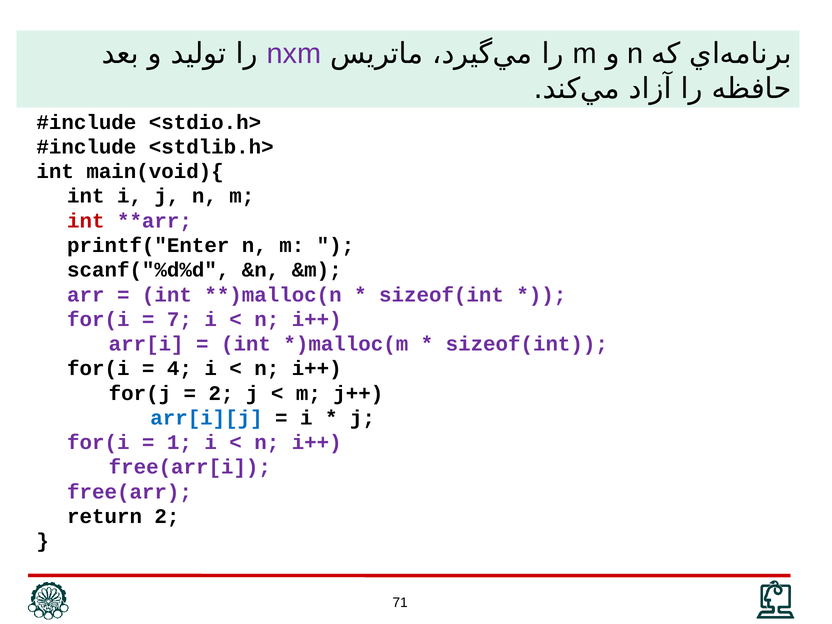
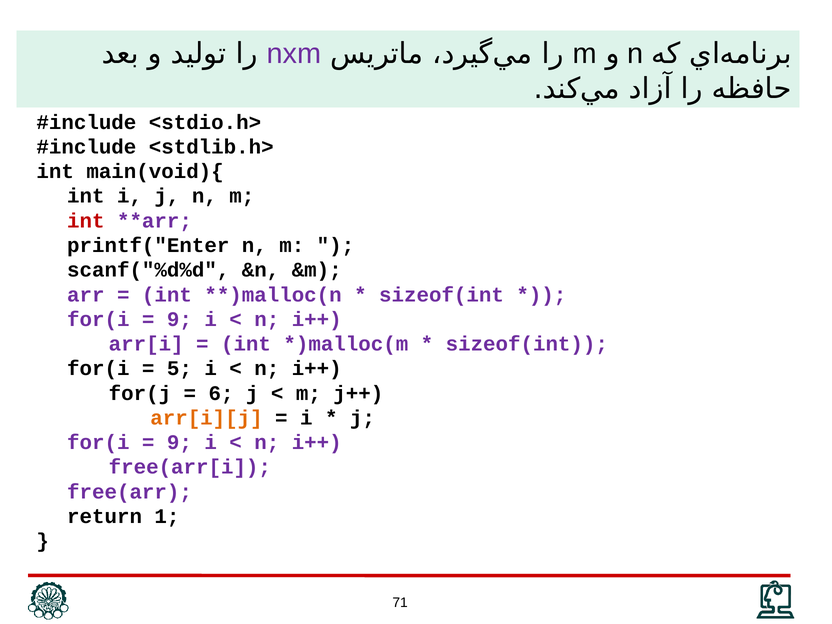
7: 7 -> 9 (179, 319)
4: 4 -> 5 (179, 369)
2: 2 -> 6 (221, 393)
arr[i][j colour: blue -> orange (206, 418)
1: 1 -> 9 (179, 442)
return 2: 2 -> 1 (167, 516)
